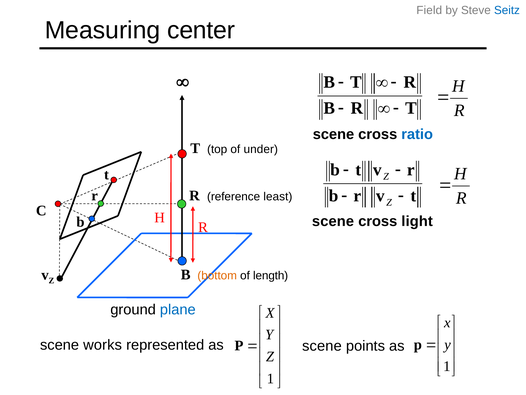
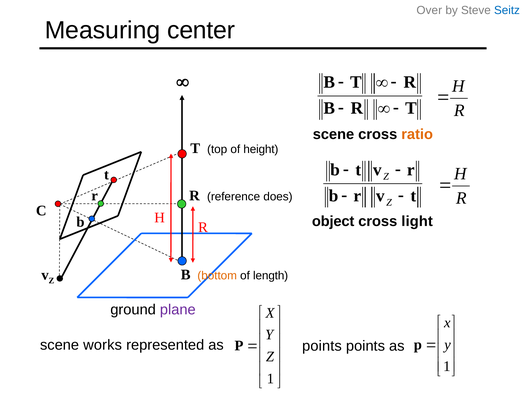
Field: Field -> Over (429, 10)
ratio colour: blue -> orange (417, 134)
under: under -> height (261, 149)
least: least -> does (278, 197)
scene: scene -> object (333, 221)
plane colour: blue -> purple (178, 309)
as scene: scene -> points (322, 346)
